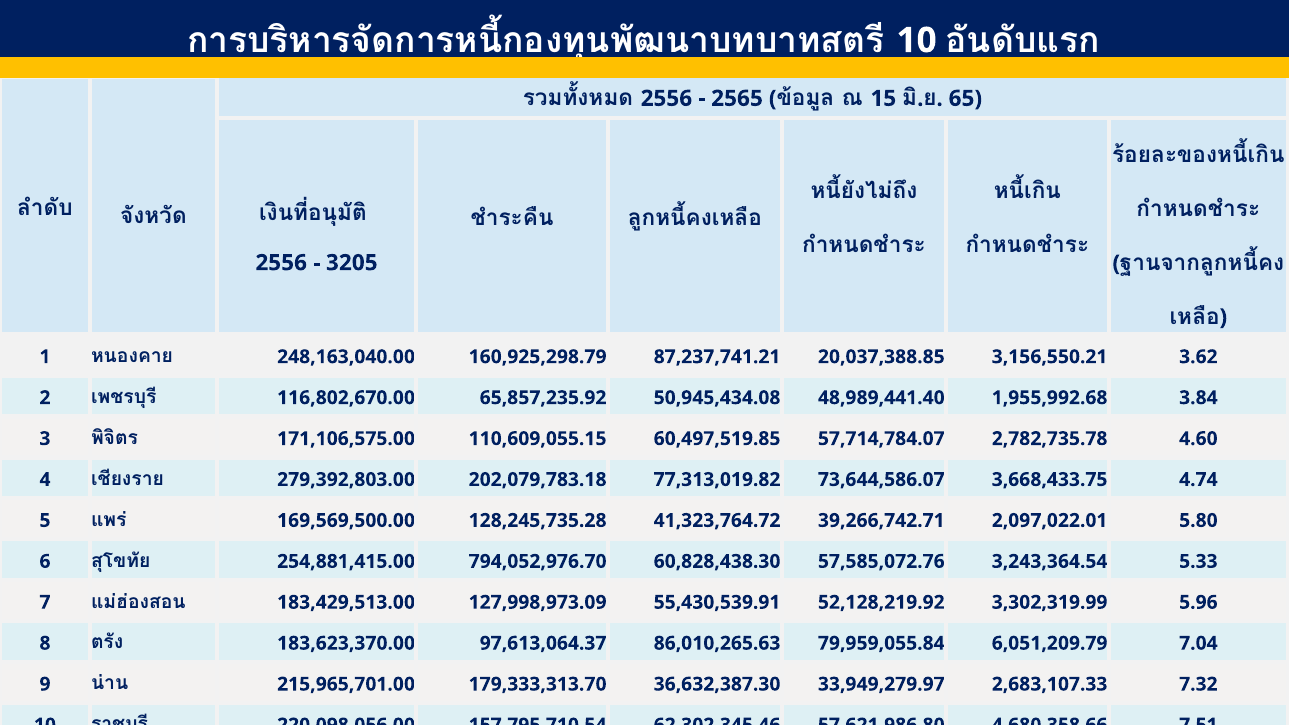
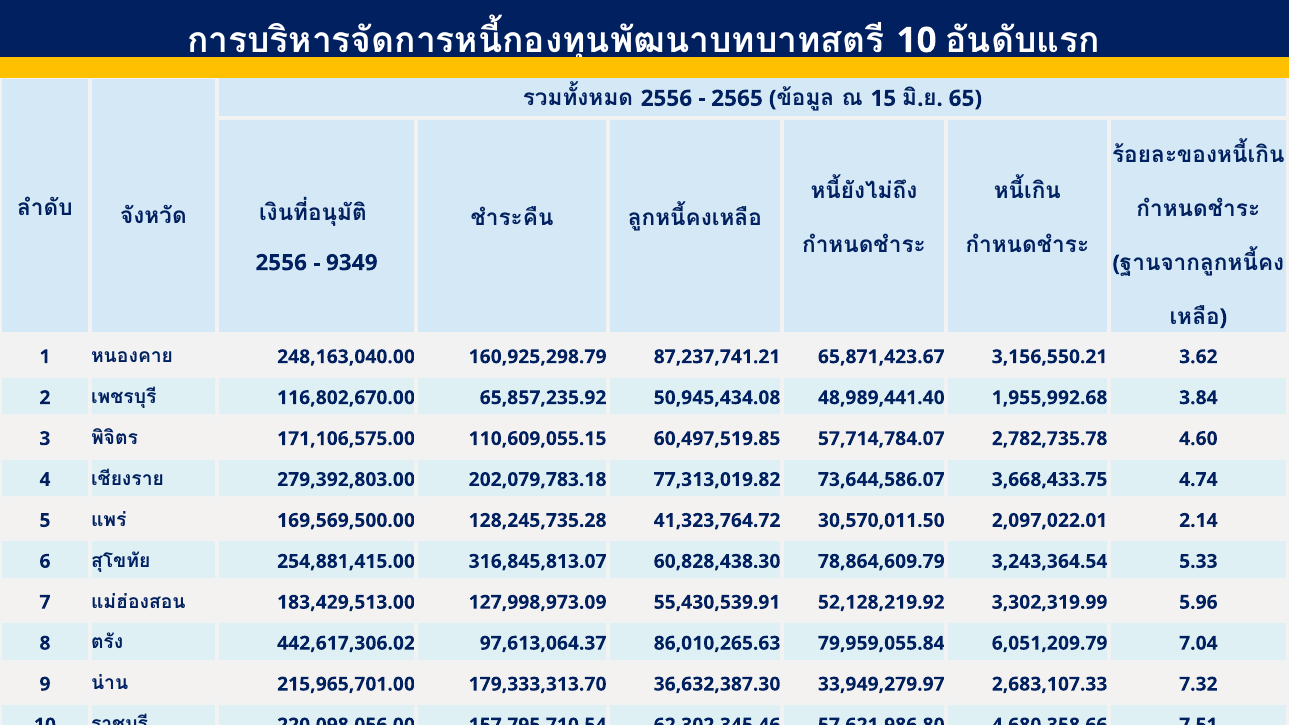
3205: 3205 -> 9349 (352, 263)
20,037,388.85: 20,037,388.85 -> 65,871,423.67 (881, 357)
39,266,742.71: 39,266,742.71 -> 30,570,011.50 (881, 521)
5.80: 5.80 -> 2.14 (1198, 521)
794,052,976.70: 794,052,976.70 -> 316,845,813.07 (538, 561)
57,585,072.76: 57,585,072.76 -> 78,864,609.79 (881, 561)
183,623,370.00: 183,623,370.00 -> 442,617,306.02 (346, 643)
